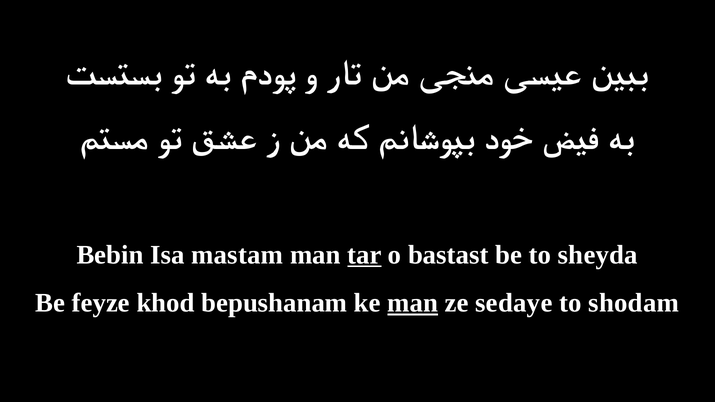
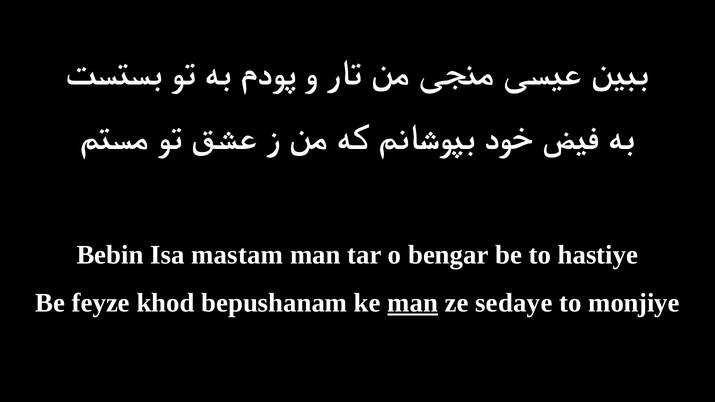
tar underline: present -> none (365, 255)
bastast: bastast -> bengar (448, 255)
sheyda: sheyda -> hastiye (598, 255)
shodam: shodam -> monjiye (634, 303)
